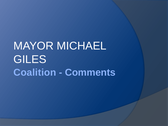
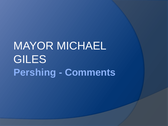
Coalition: Coalition -> Pershing (35, 72)
